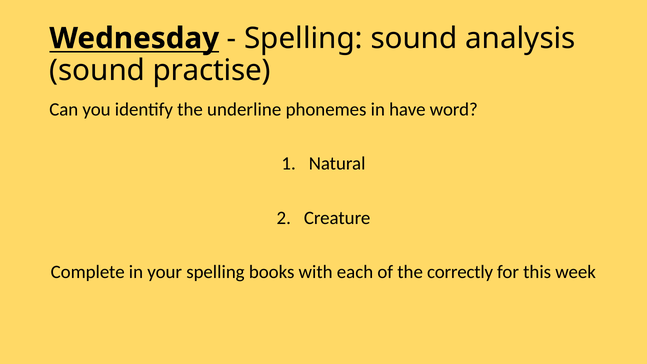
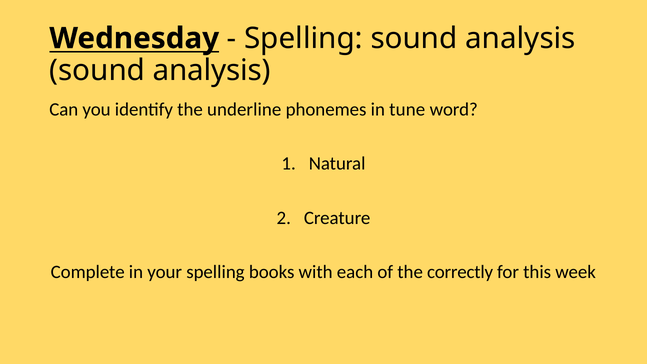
practise: practise -> analysis (212, 70)
have: have -> tune (407, 109)
